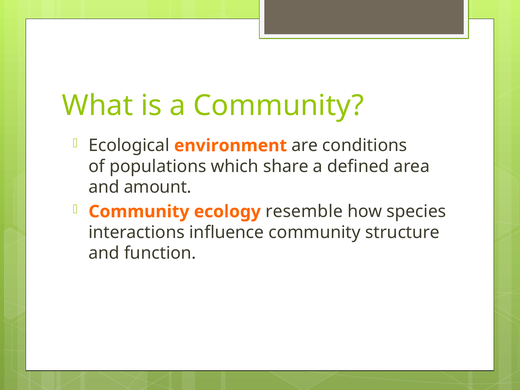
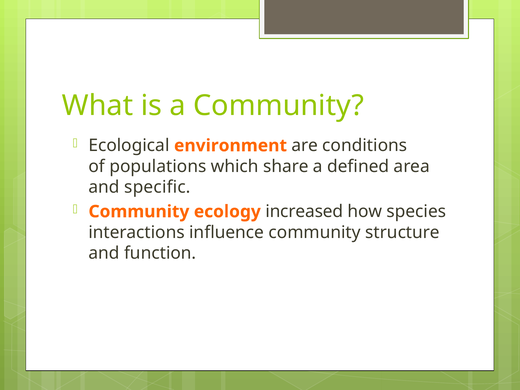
amount: amount -> specific (157, 187)
resemble: resemble -> increased (304, 212)
